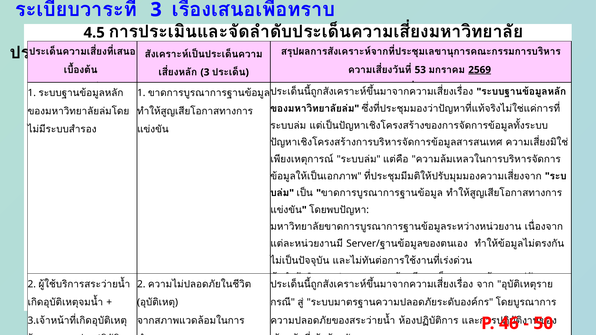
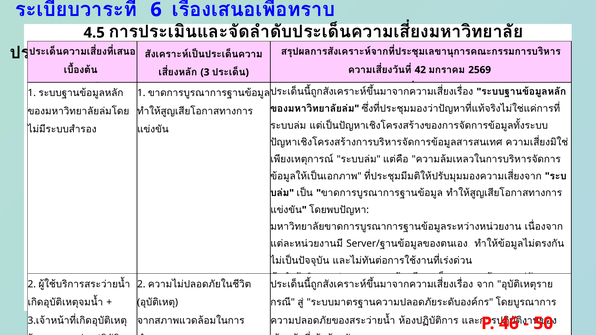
3: 3 -> 6 (156, 10)
53: 53 -> 42 (420, 70)
2569 underline: present -> none (480, 70)
